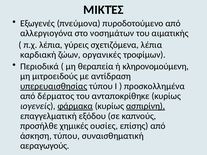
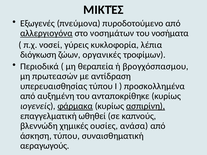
αλλεργιογόνα underline: none -> present (46, 33)
αιματικής: αιματικής -> νοσήματα (170, 33)
π.χ λέπια: λέπια -> νοσεί (51, 45)
σχετιζόμενα: σχετιζόμενα -> κυκλοφορία (115, 45)
καρδιακή: καρδιακή -> διόγκωση (38, 55)
κληρονομούμενη: κληρονομούμενη -> βρογχόσπασμου (156, 66)
μιτροειδούς: μιτροειδούς -> πρωτεασών (55, 76)
υπερευαισθησίας underline: present -> none (54, 86)
δέρματος: δέρματος -> αυξημένη (56, 96)
εξόδου: εξόδου -> ωθηθεί (92, 116)
προσήλθε: προσήλθε -> βλεννώδη (39, 126)
επίσης: επίσης -> ανάσα (134, 126)
